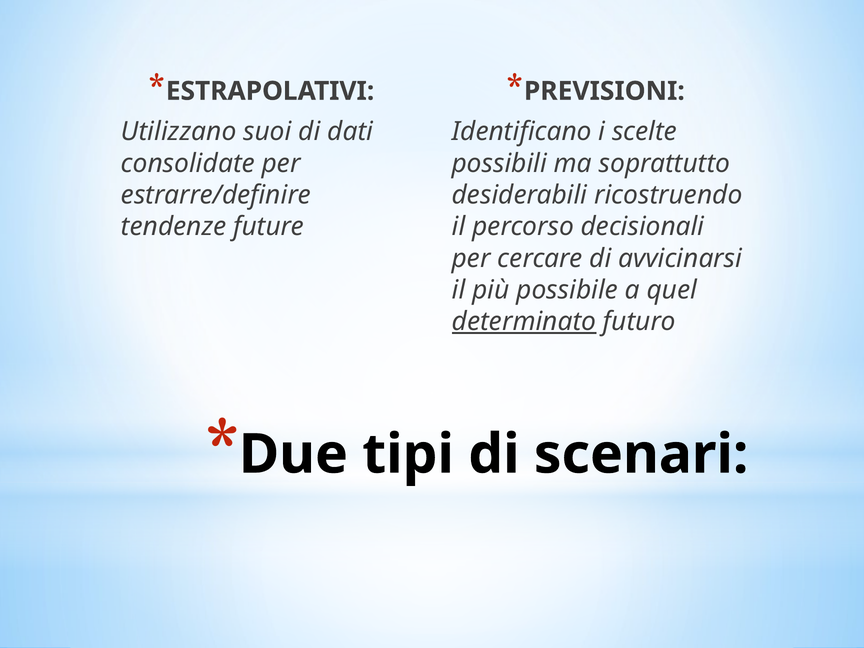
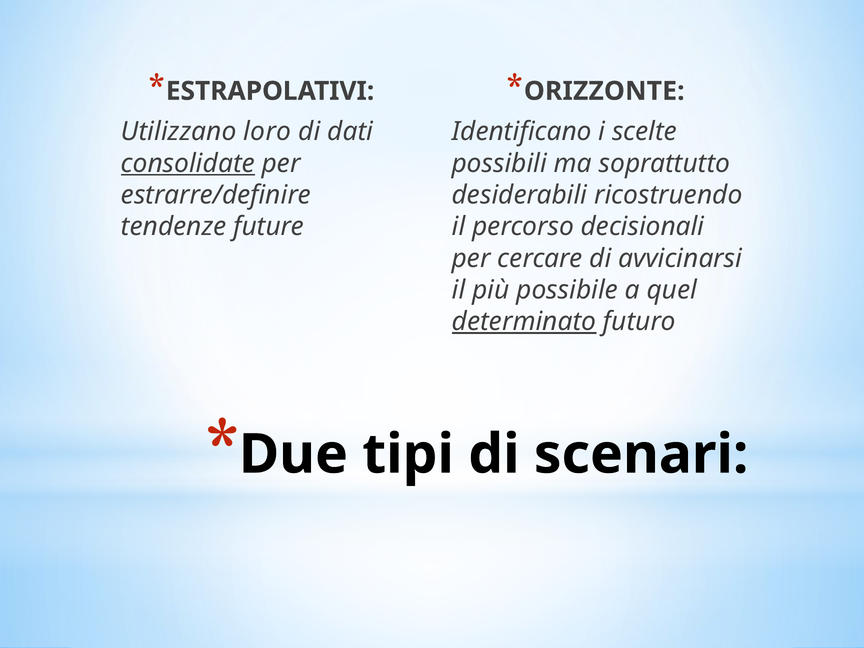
PREVISIONI: PREVISIONI -> ORIZZONTE (604, 91)
suoi: suoi -> loro (267, 132)
consolidate underline: none -> present (188, 163)
